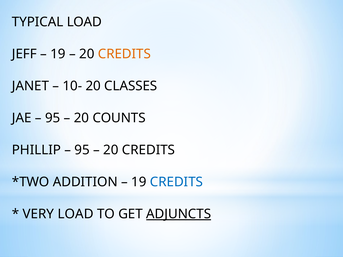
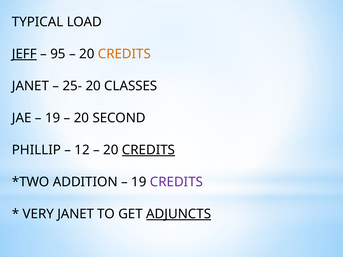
JEFF underline: none -> present (24, 54)
19: 19 -> 95 (58, 54)
10-: 10- -> 25- (72, 86)
95: 95 -> 19 (53, 118)
COUNTS: COUNTS -> SECOND (119, 118)
95: 95 -> 12 (82, 150)
CREDITS underline: none -> present (148, 150)
CREDITS colour: blue -> purple (176, 182)
VERY LOAD: LOAD -> JANET (76, 214)
